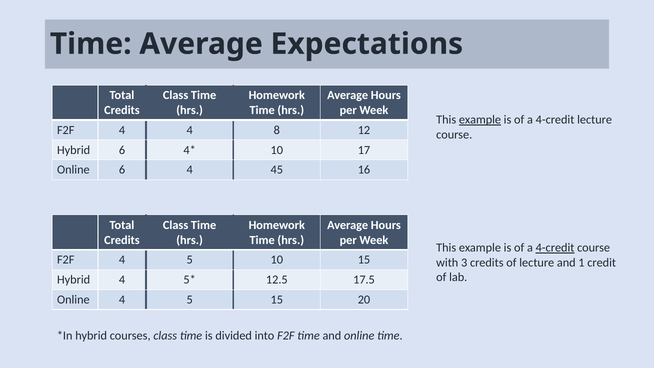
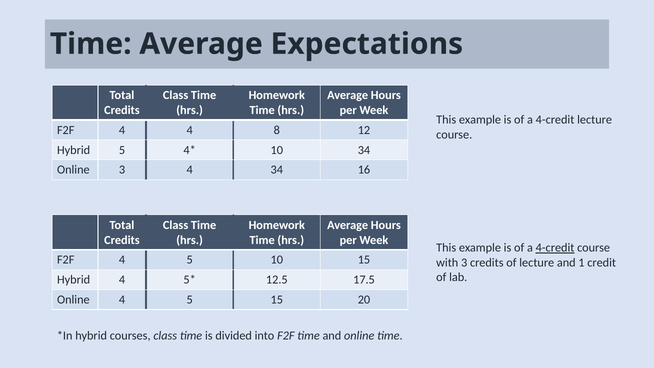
example underline: present -> none (480, 120)
Hybrid 6: 6 -> 5 (122, 150)
10 17: 17 -> 34 (364, 150)
Online 6: 6 -> 3 (122, 170)
4 45: 45 -> 34 (277, 170)
